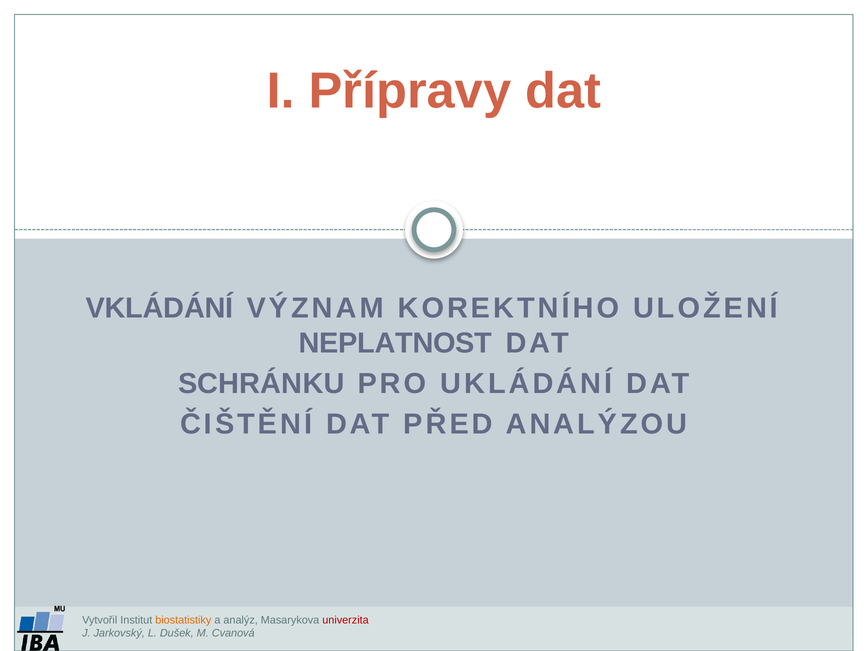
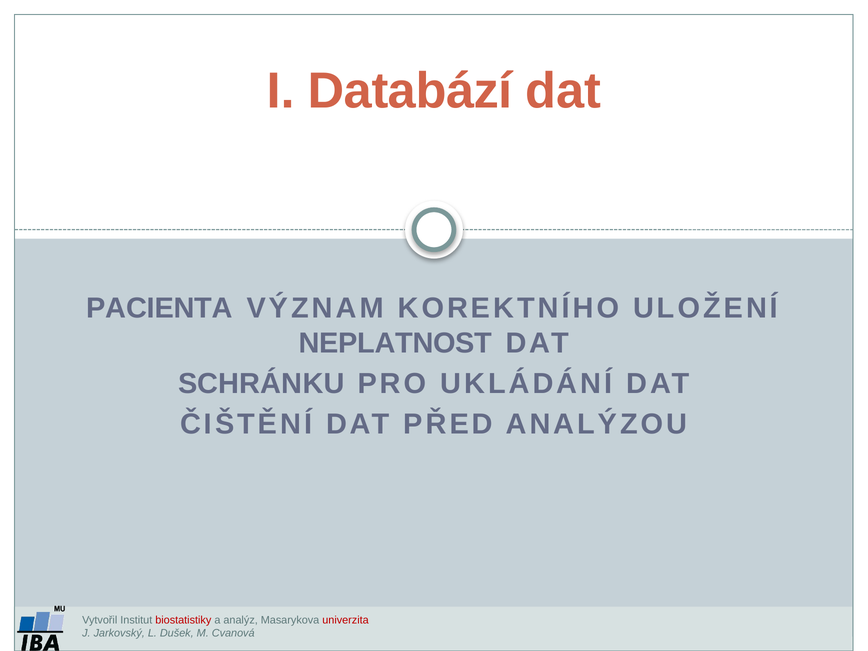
Přípravy: Přípravy -> Databází (410, 91)
VKLÁDÁNÍ: VKLÁDÁNÍ -> PACIENTA (159, 308)
biostatistiky colour: orange -> red (183, 620)
